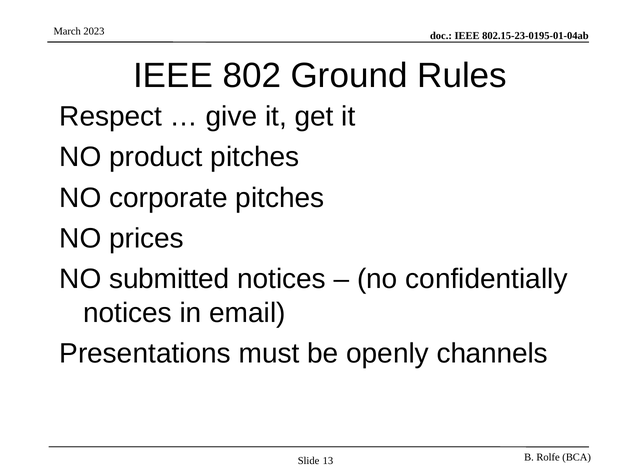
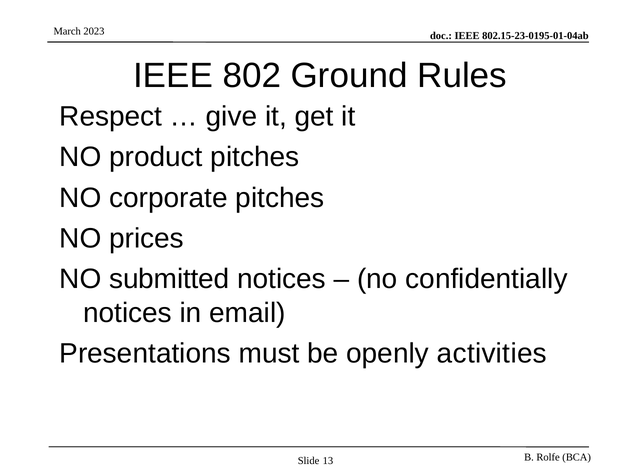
channels: channels -> activities (492, 354)
